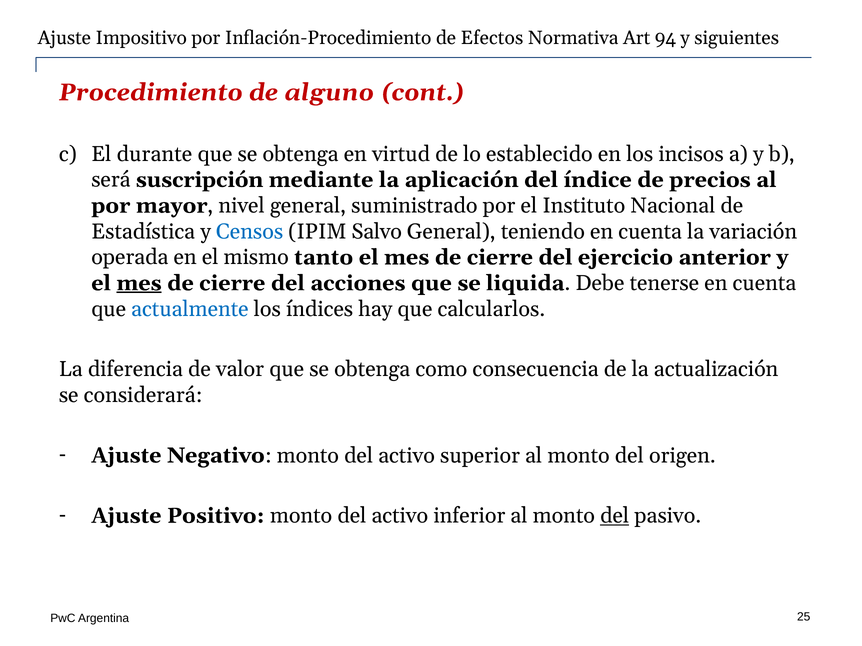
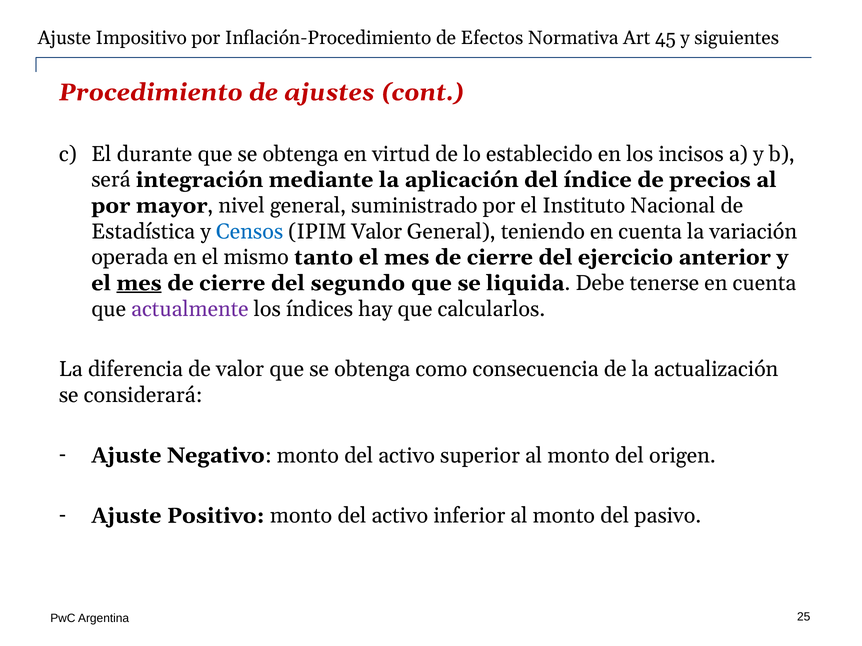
94: 94 -> 45 (665, 38)
alguno: alguno -> ajustes (329, 92)
suscripción: suscripción -> integración (199, 180)
IPIM Salvo: Salvo -> Valor (377, 232)
acciones: acciones -> segundo (358, 283)
actualmente colour: blue -> purple (190, 309)
del underline: present -> none (615, 516)
